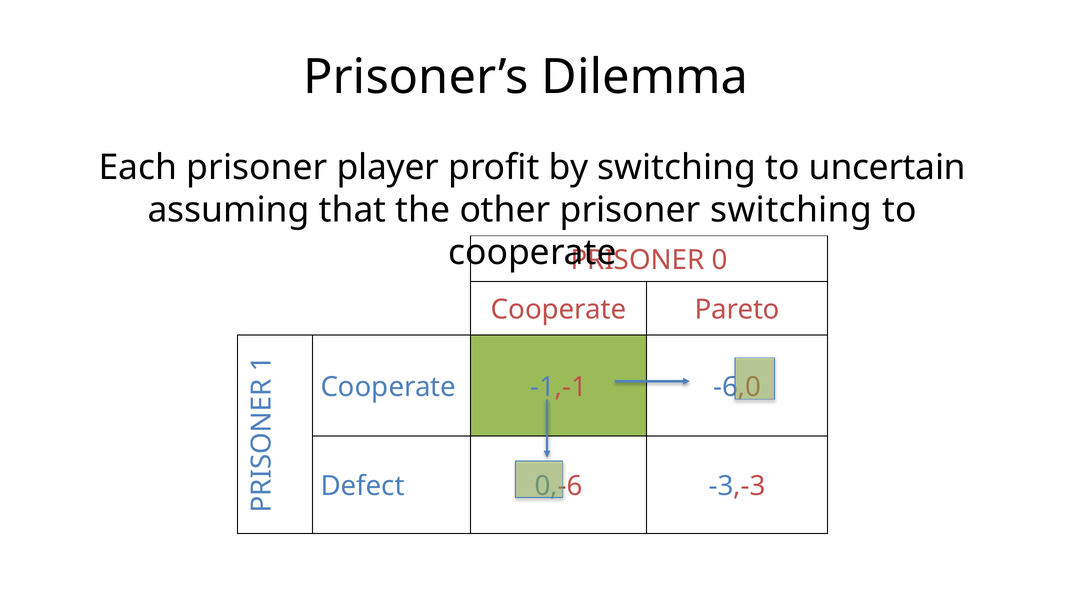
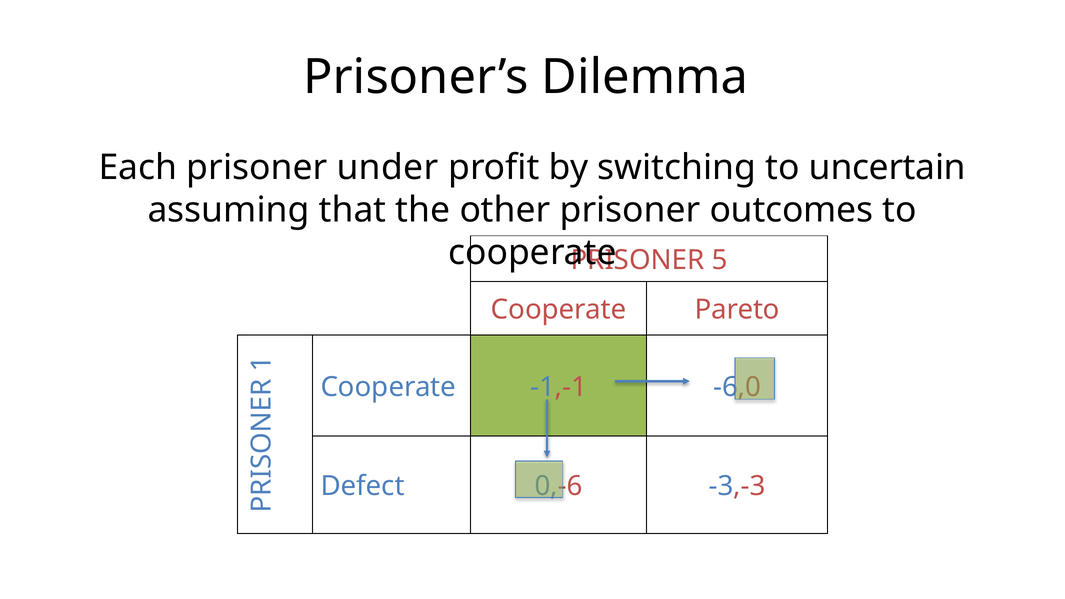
player: player -> under (388, 168)
prisoner switching: switching -> outcomes (791, 210)
0: 0 -> 5 (720, 260)
